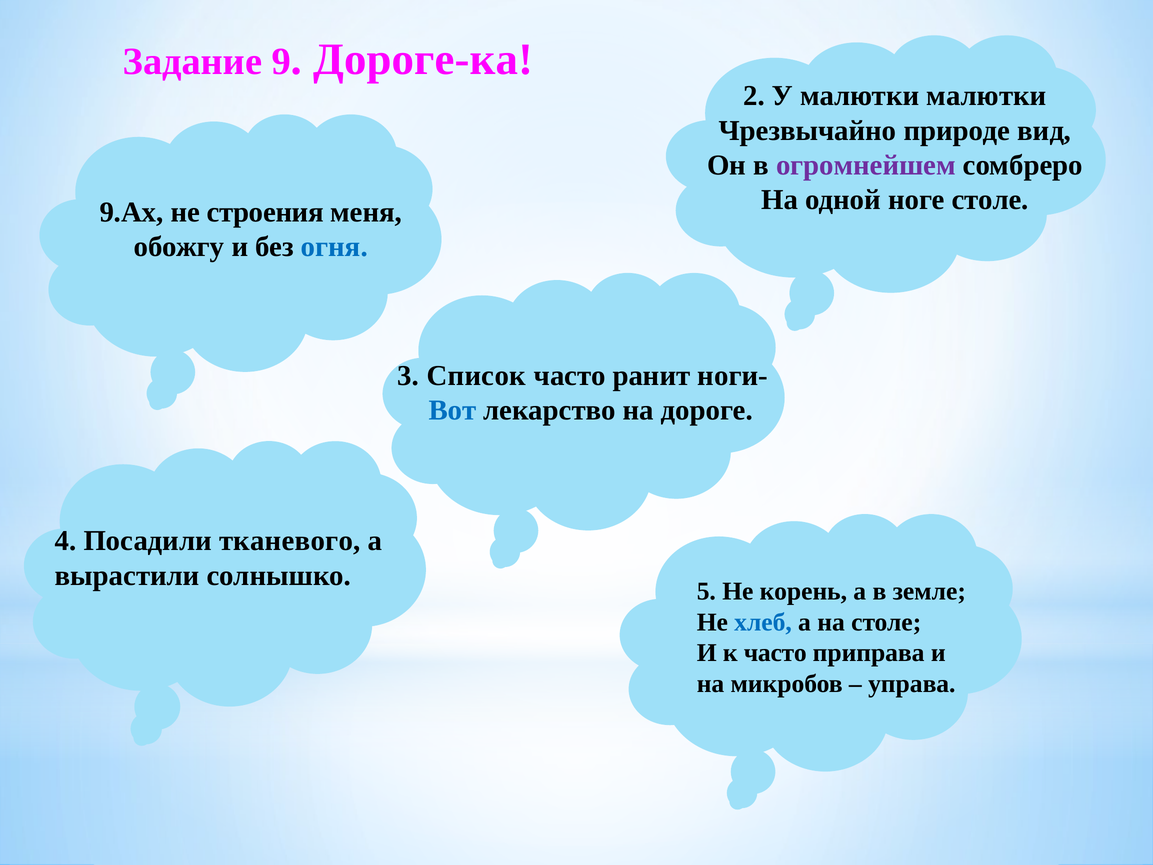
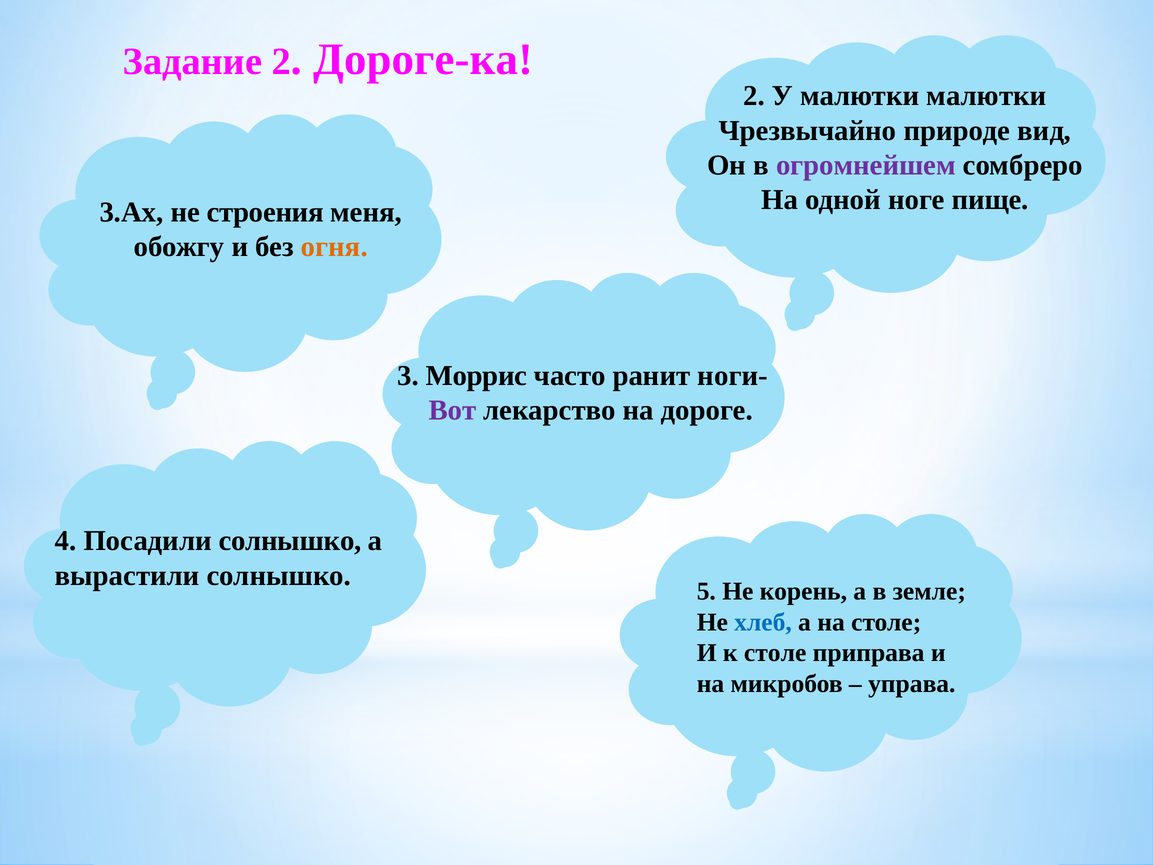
Задание 9: 9 -> 2 (281, 62)
ноге столе: столе -> пище (990, 200)
9.Ах: 9.Ах -> 3.Ах (132, 212)
огня colour: blue -> orange (334, 247)
Список: Список -> Моррис (476, 376)
Вот colour: blue -> purple (452, 410)
Посадили тканевого: тканевого -> солнышко (290, 541)
к часто: часто -> столе (775, 653)
